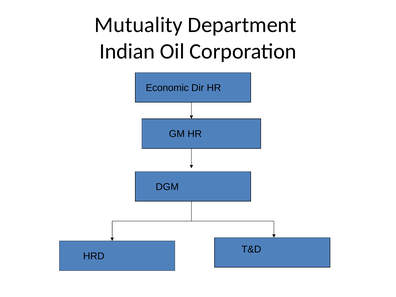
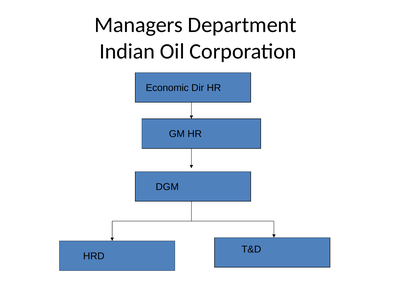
Mutuality: Mutuality -> Managers (139, 25)
